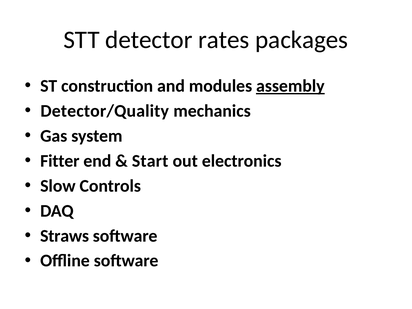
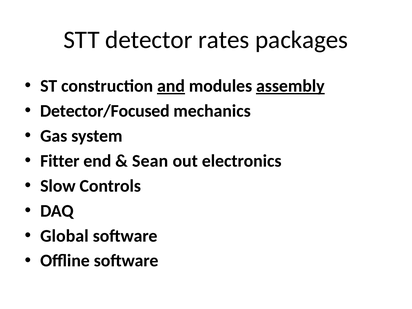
and underline: none -> present (171, 86)
Detector/Quality: Detector/Quality -> Detector/Focused (105, 111)
Start: Start -> Sean (150, 161)
Straws: Straws -> Global (64, 236)
